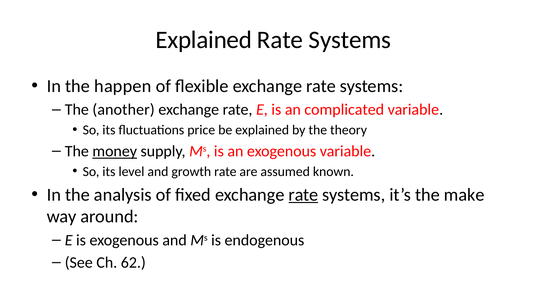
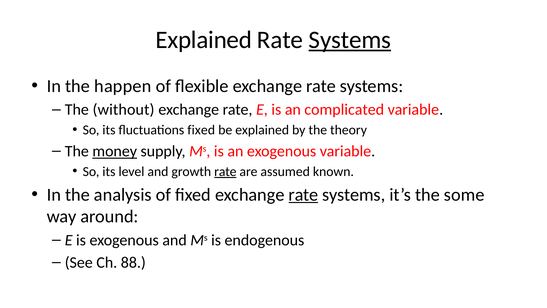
Systems underline: none -> present (350, 40)
another: another -> without (124, 110)
fluctuations price: price -> fixed (201, 130)
rate underline: none -> present (225, 171)
make: make -> some (464, 195)
62: 62 -> 88 (133, 262)
